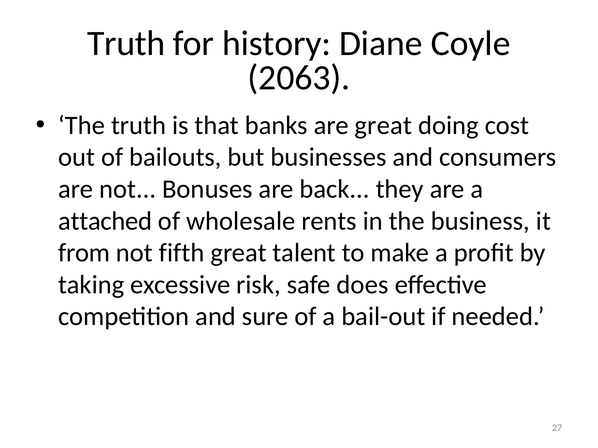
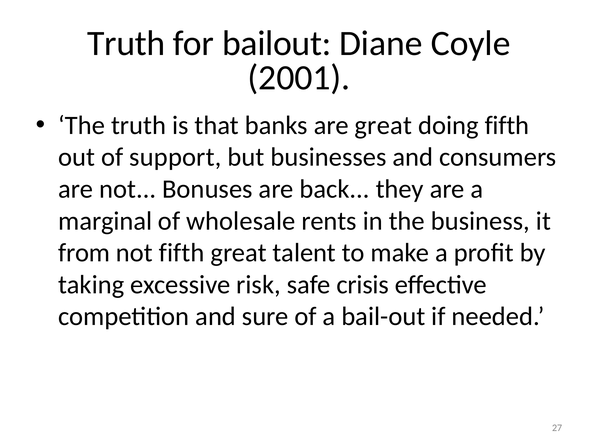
history: history -> bailout (277, 44)
2063: 2063 -> 2001 (299, 78)
doing cost: cost -> fifth (507, 125)
bailouts: bailouts -> support (175, 157)
attached: attached -> marginal (105, 221)
does: does -> crisis (363, 285)
